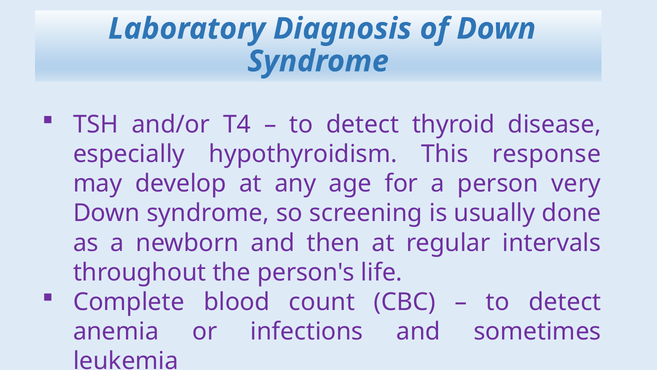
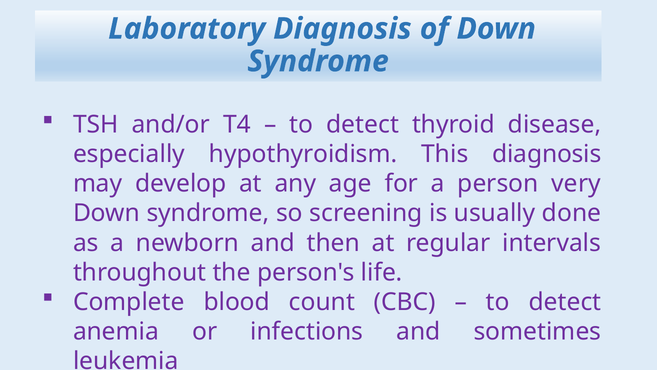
This response: response -> diagnosis (547, 154)
